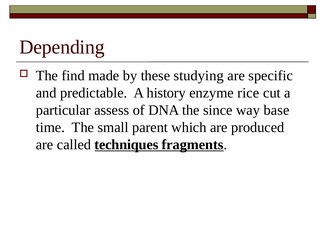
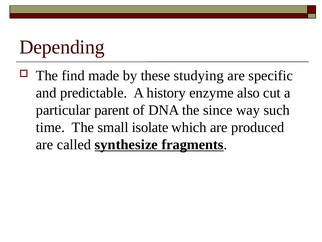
rice: rice -> also (249, 93)
assess: assess -> parent (112, 110)
base: base -> such (277, 110)
parent: parent -> isolate (150, 127)
techniques: techniques -> synthesize (126, 144)
